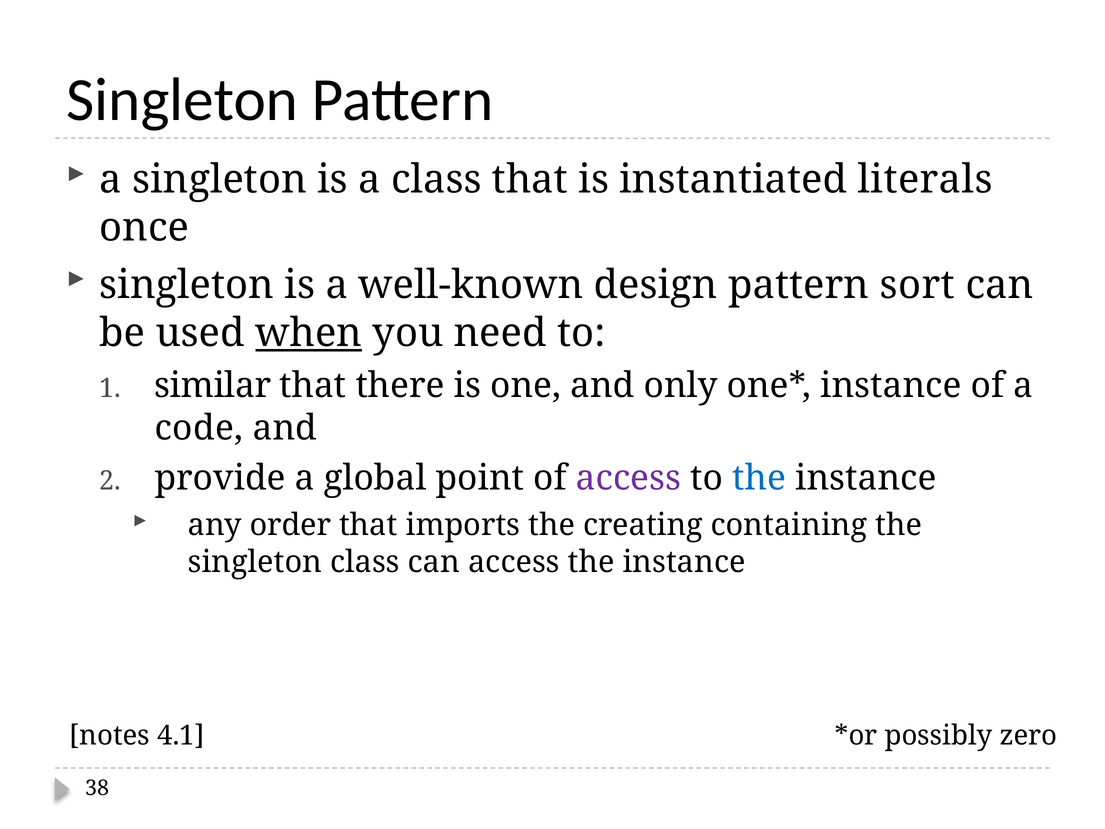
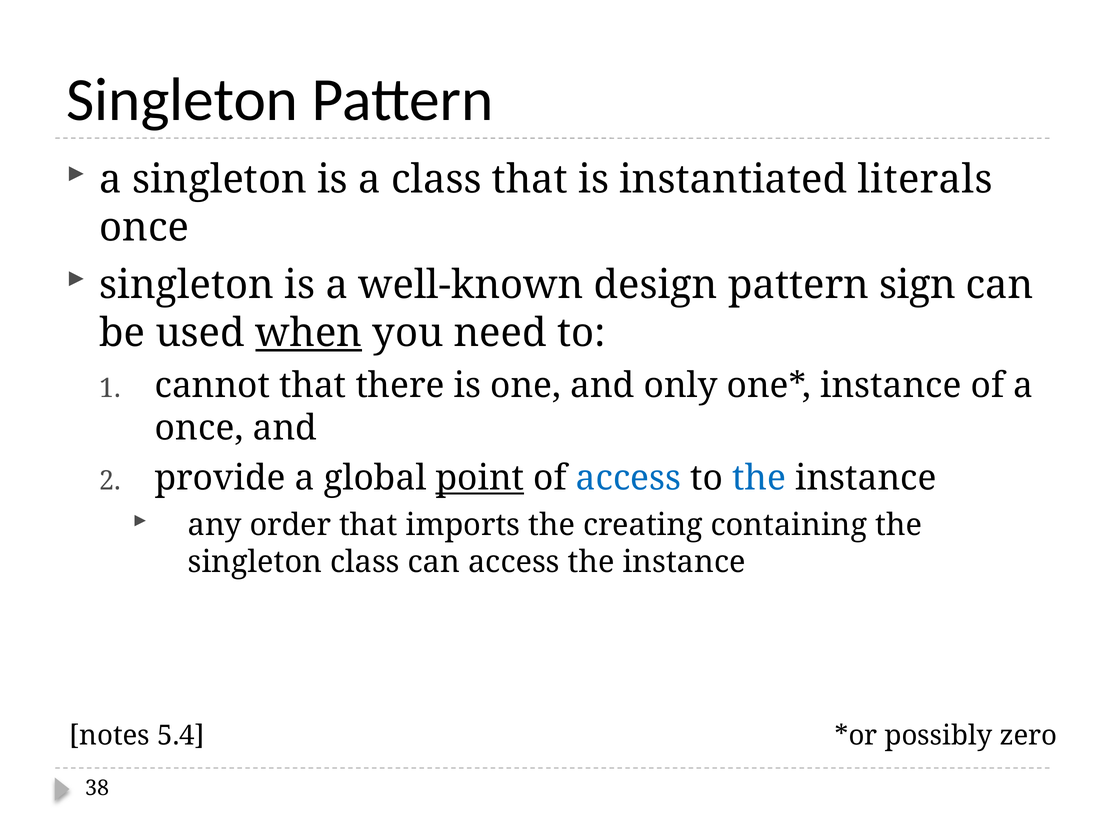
sort: sort -> sign (918, 285)
similar: similar -> cannot (212, 385)
code: code -> once (199, 428)
point underline: none -> present (480, 478)
access colour: purple -> blue (629, 478)
4.1: 4.1 -> 5.4 (181, 735)
